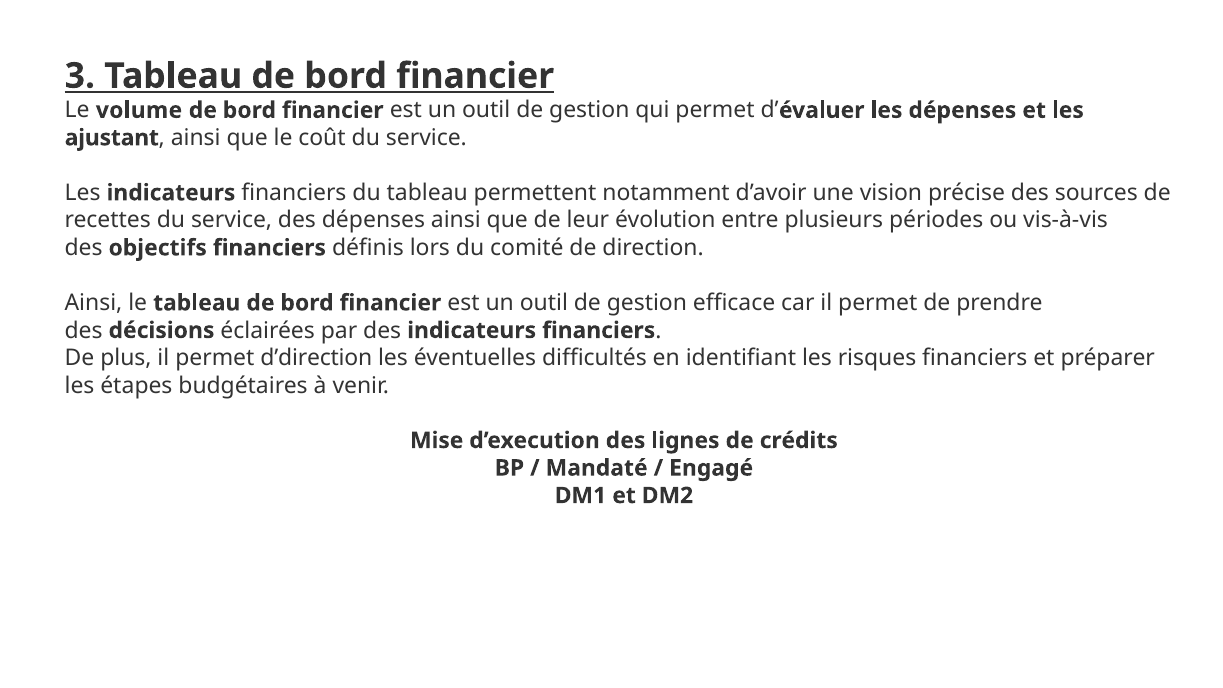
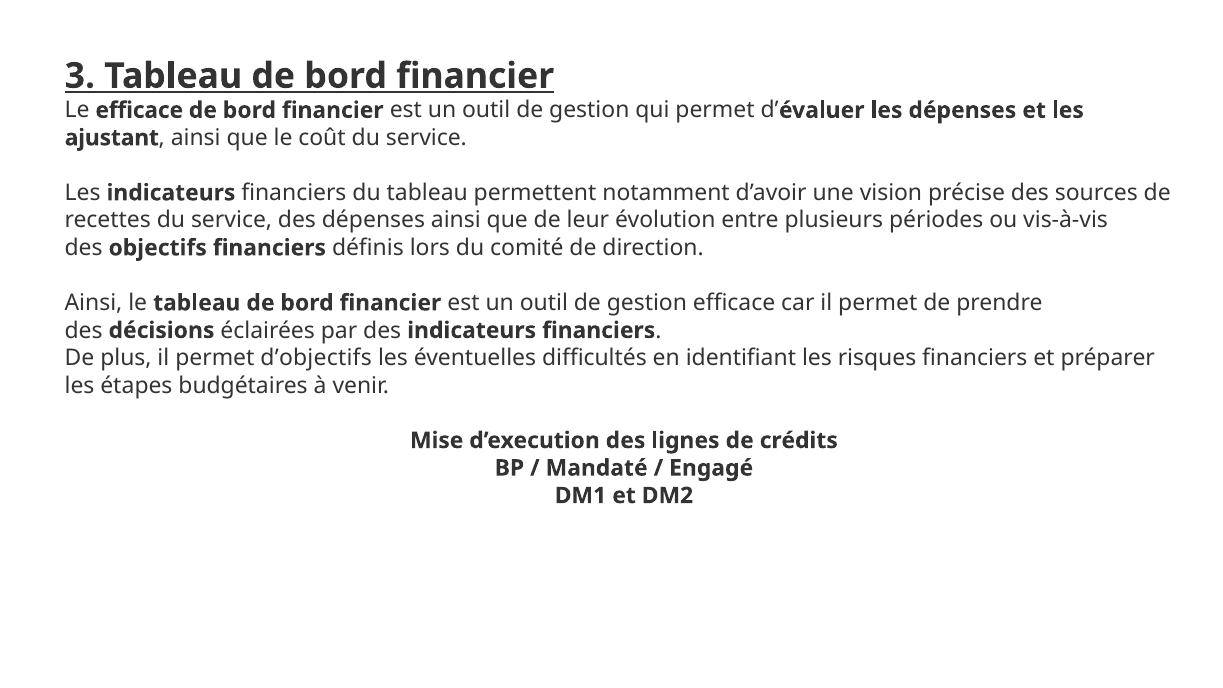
Le volume: volume -> efficace (139, 110)
d’direction: d’direction -> d’objectifs (316, 358)
